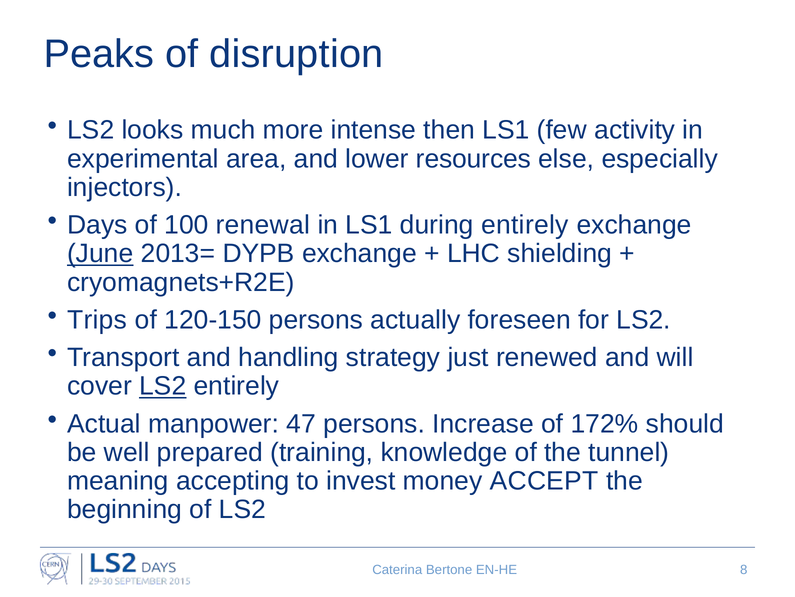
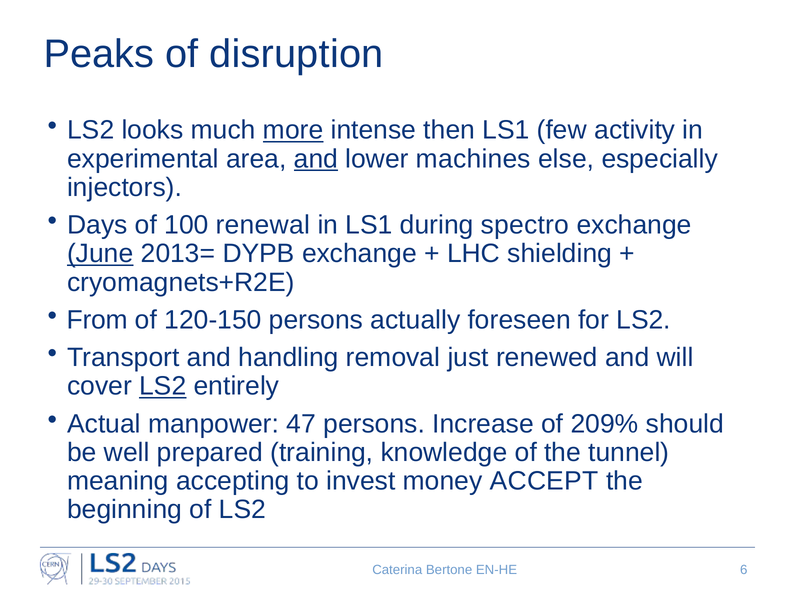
more underline: none -> present (293, 130)
and underline: none -> present (316, 159)
resources: resources -> machines (473, 159)
during entirely: entirely -> spectro (525, 225)
Trips: Trips -> From (97, 320)
strategy: strategy -> removal (393, 357)
172%: 172% -> 209% (605, 423)
8: 8 -> 6 (744, 569)
